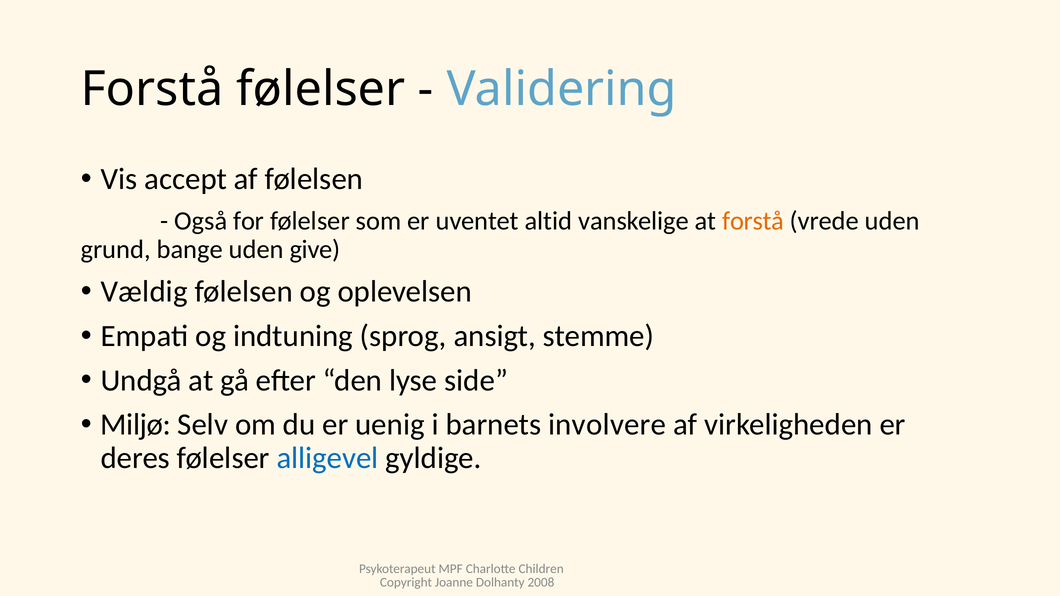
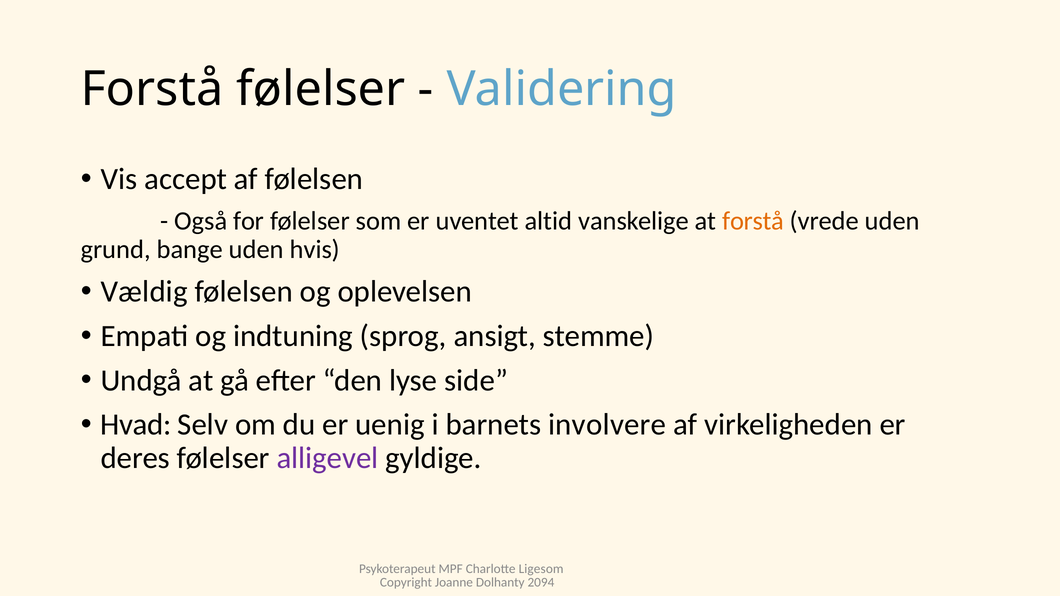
give: give -> hvis (315, 250)
Miljø: Miljø -> Hvad (136, 425)
alligevel colour: blue -> purple (328, 458)
Children: Children -> Ligesom (541, 569)
2008: 2008 -> 2094 (541, 583)
